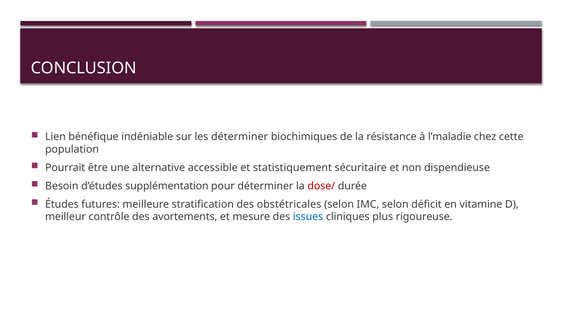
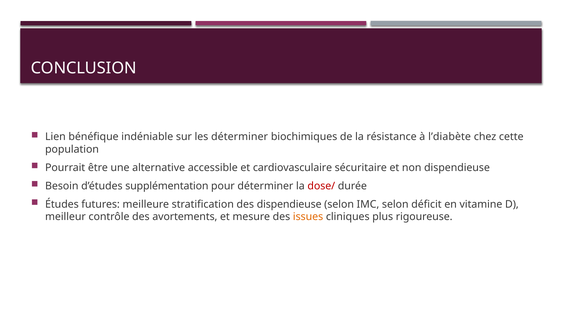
l’maladie: l’maladie -> l’diabète (450, 137)
statistiquement: statistiquement -> cardiovasculaire (292, 168)
des obstétricales: obstétricales -> dispendieuse (289, 204)
issues colour: blue -> orange (308, 217)
